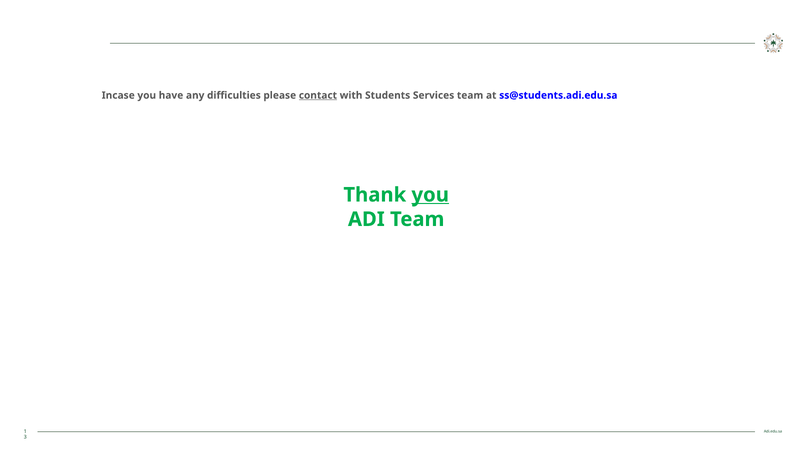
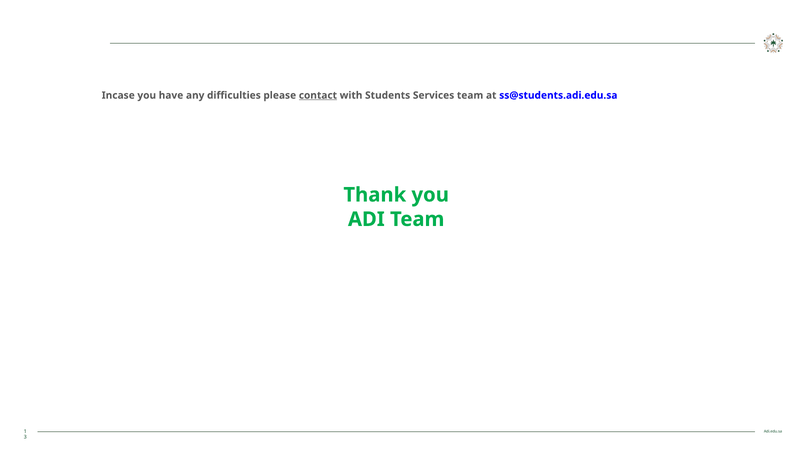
you underline: present -> none (430, 195)
